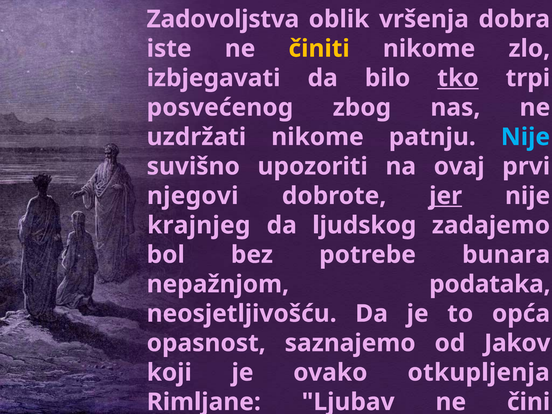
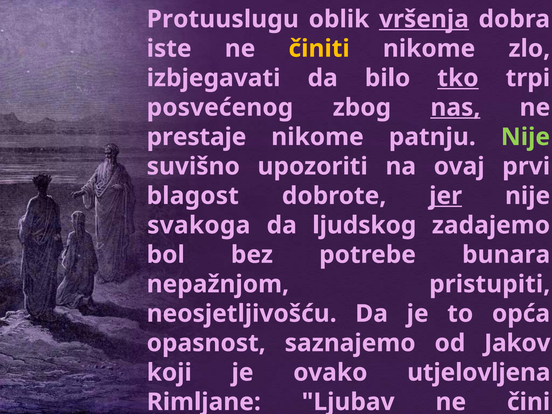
Zadovoljstva: Zadovoljstva -> Protuuslugu (223, 19)
vršenja underline: none -> present (424, 19)
nas underline: none -> present (455, 107)
uzdržati: uzdržati -> prestaje (197, 137)
Nije colour: light blue -> light green (525, 137)
njegovi: njegovi -> blagost (193, 196)
krajnjeg: krajnjeg -> svakoga (199, 225)
podataka: podataka -> pristupiti (490, 284)
otkupljenja: otkupljenja -> utjelovljena (479, 373)
